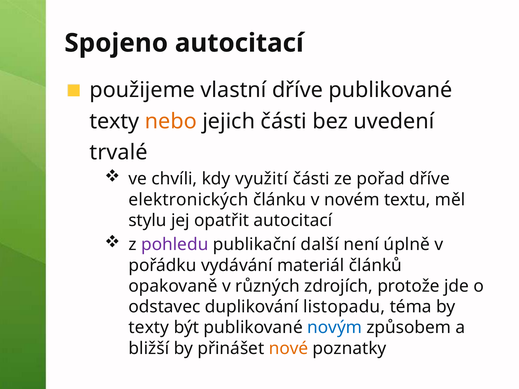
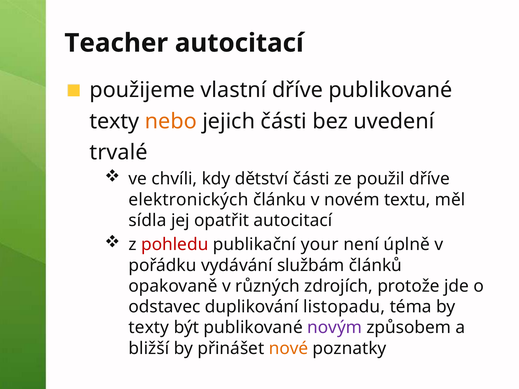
Spojeno: Spojeno -> Teacher (116, 43)
využití: využití -> dětství (262, 179)
pořad: pořad -> použil (381, 179)
stylu: stylu -> sídla (147, 221)
pohledu colour: purple -> red (175, 245)
další: další -> your (320, 245)
materiál: materiál -> službám (311, 265)
novým colour: blue -> purple (335, 328)
